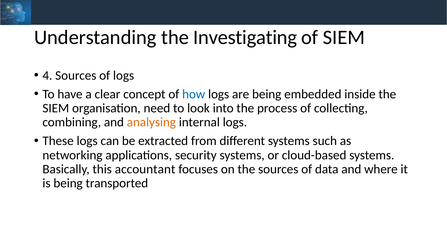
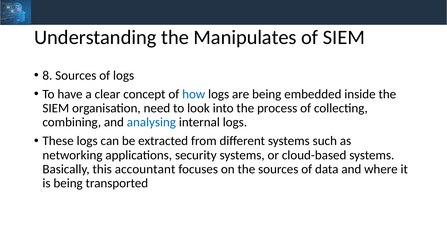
Investigating: Investigating -> Manipulates (245, 38)
4: 4 -> 8 (47, 76)
analysing colour: orange -> blue (151, 122)
